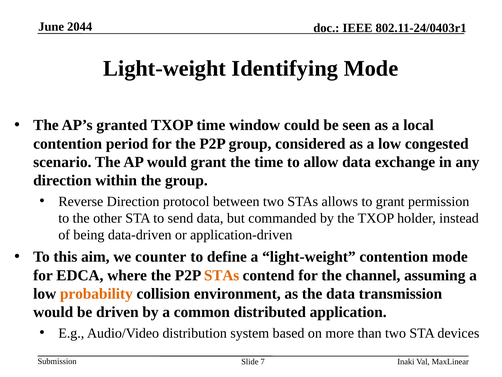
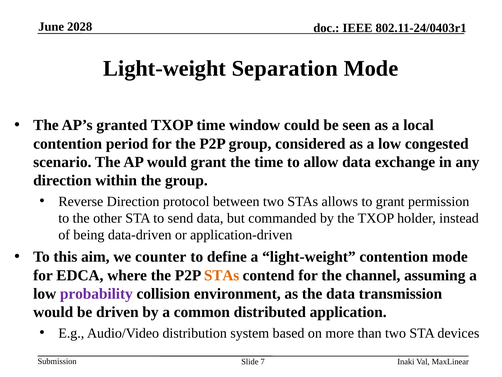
2044: 2044 -> 2028 (80, 27)
Identifying: Identifying -> Separation (285, 68)
probability colour: orange -> purple (96, 293)
